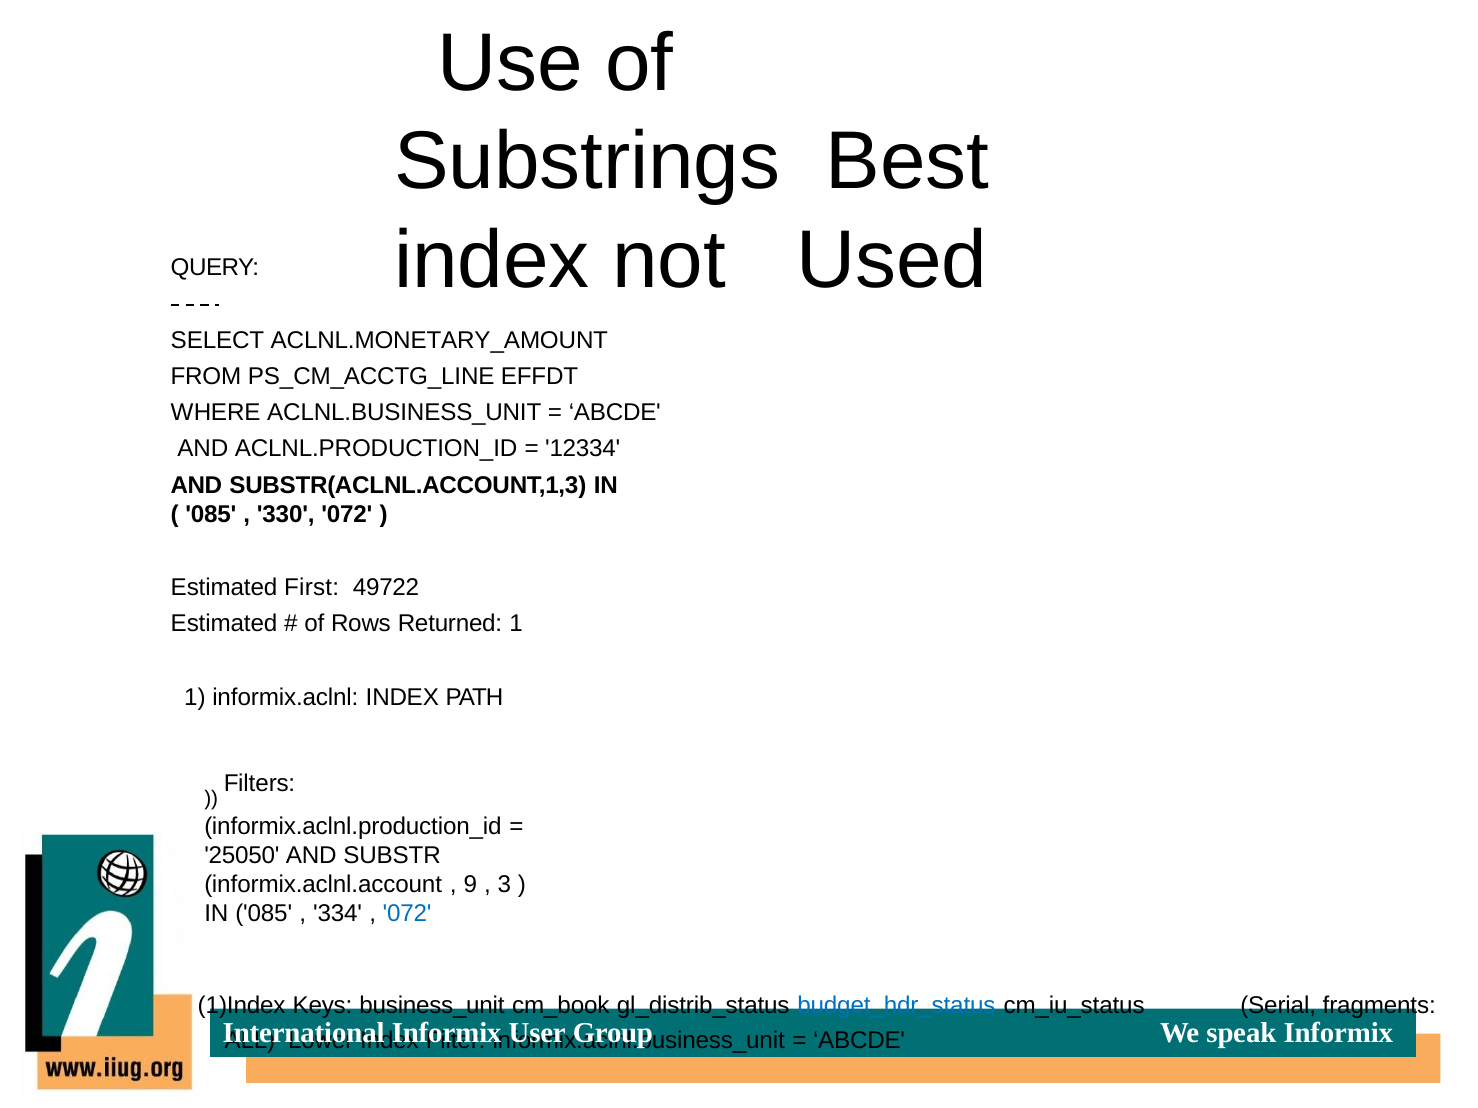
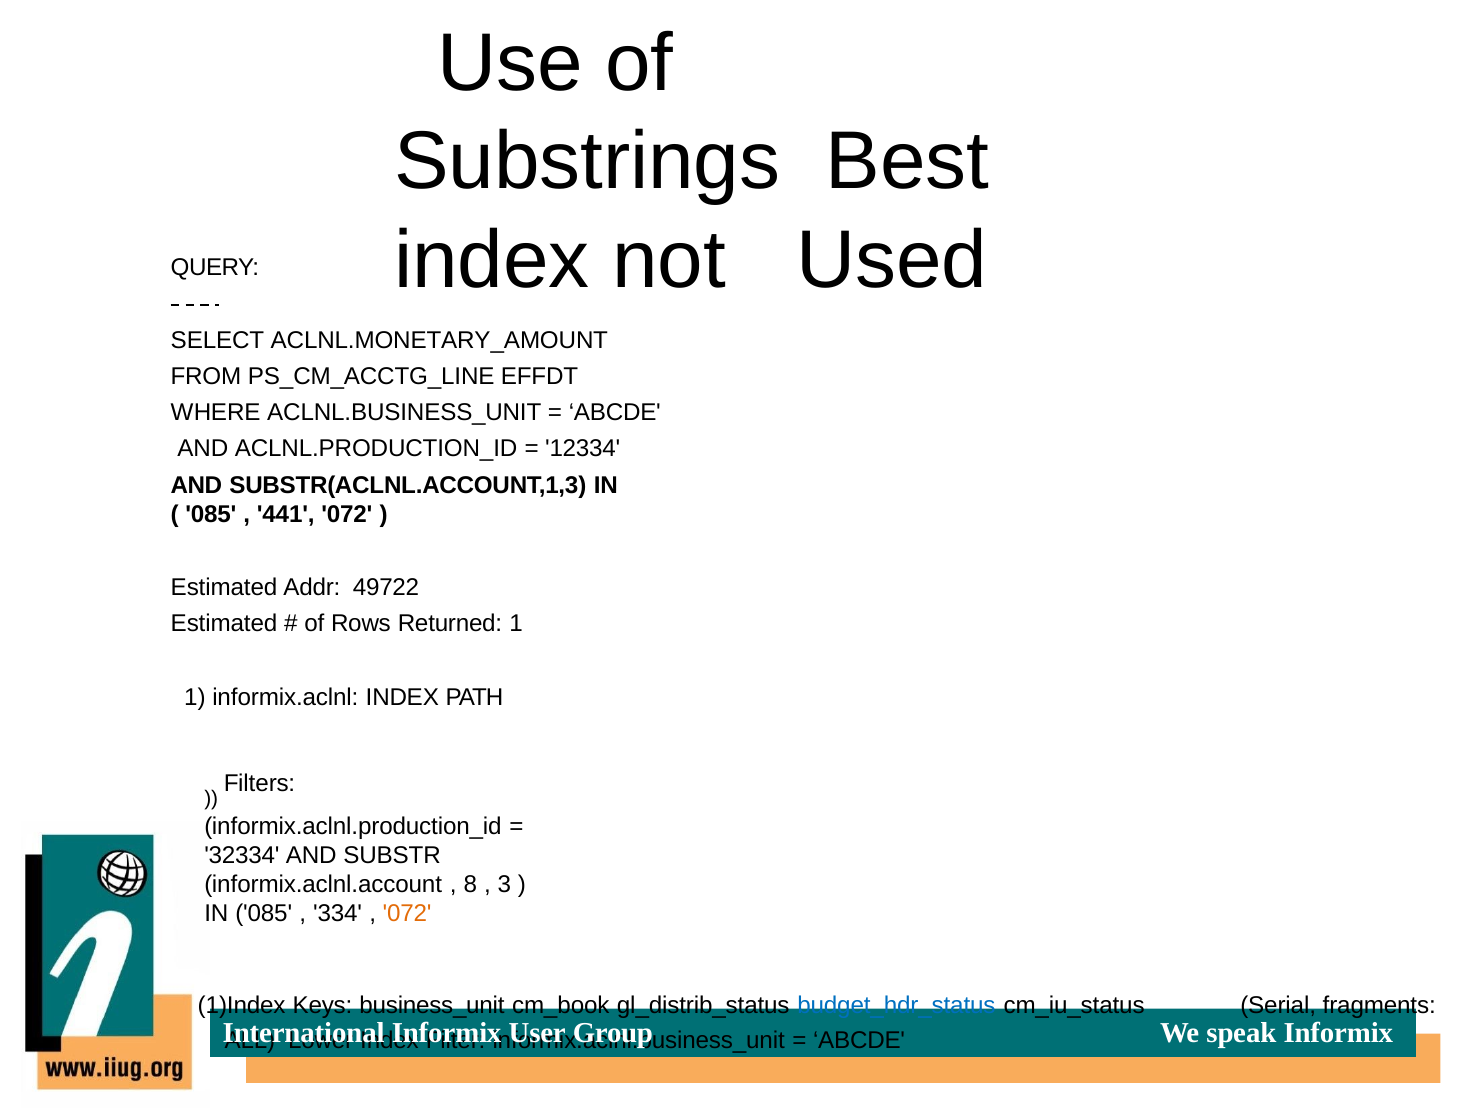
330: 330 -> 441 (286, 514)
First: First -> Addr (312, 588)
25050: 25050 -> 32334 (242, 856)
9: 9 -> 8 (470, 885)
072 colour: blue -> orange (407, 914)
